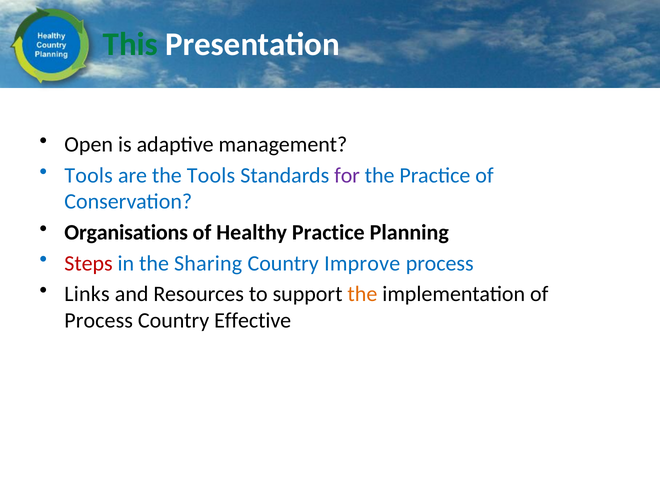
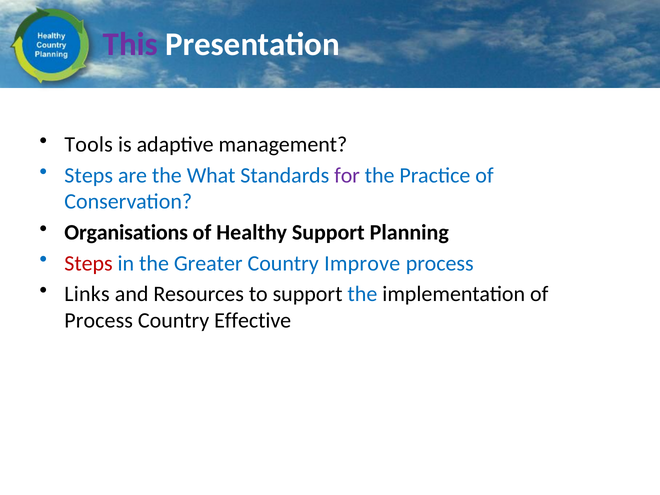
This colour: green -> purple (130, 44)
Open: Open -> Tools (89, 145)
Tools: Tools -> Steps (89, 175)
the Tools: Tools -> What (211, 175)
Healthy Practice: Practice -> Support (328, 233)
Sharing: Sharing -> Greater (208, 263)
the colour: orange -> blue (362, 294)
